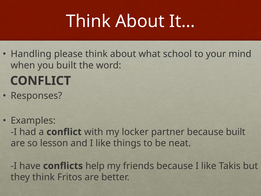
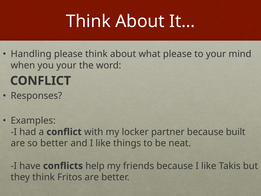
what school: school -> please (177, 54)
you built: built -> your (66, 65)
so lesson: lesson -> better (54, 143)
